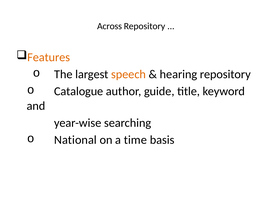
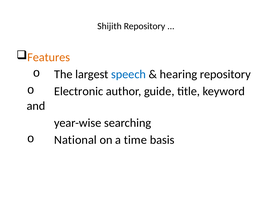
Across: Across -> Shijith (109, 26)
speech colour: orange -> blue (129, 75)
Catalogue: Catalogue -> Electronic (79, 92)
